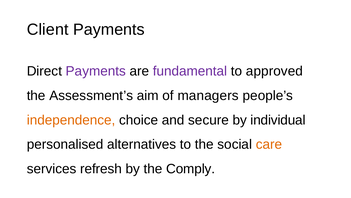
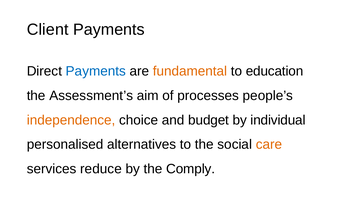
Payments colour: purple -> blue (96, 71)
fundamental colour: purple -> orange (190, 71)
approved: approved -> education (275, 71)
managers: managers -> processes (208, 95)
secure: secure -> budget (209, 120)
refresh: refresh -> reduce (101, 168)
